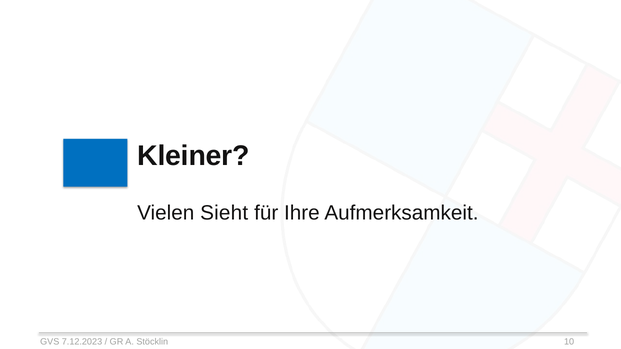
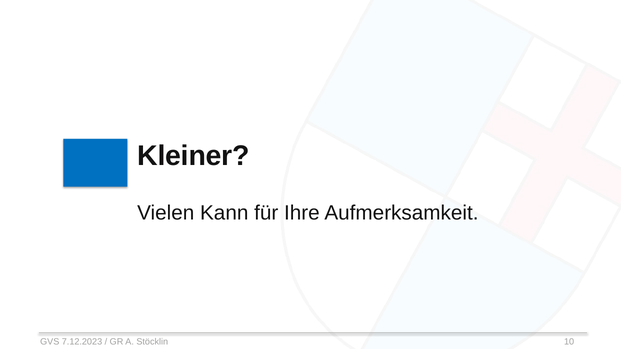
Sieht: Sieht -> Kann (224, 213)
